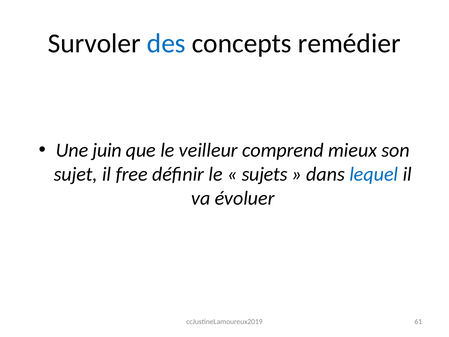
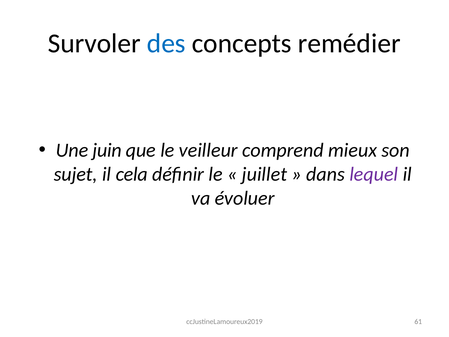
free: free -> cela (132, 174)
sujets: sujets -> juillet (265, 174)
lequel colour: blue -> purple (374, 174)
